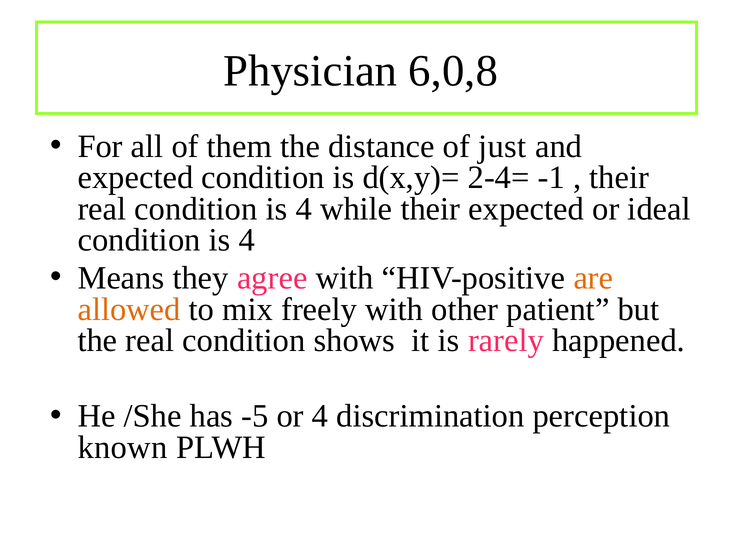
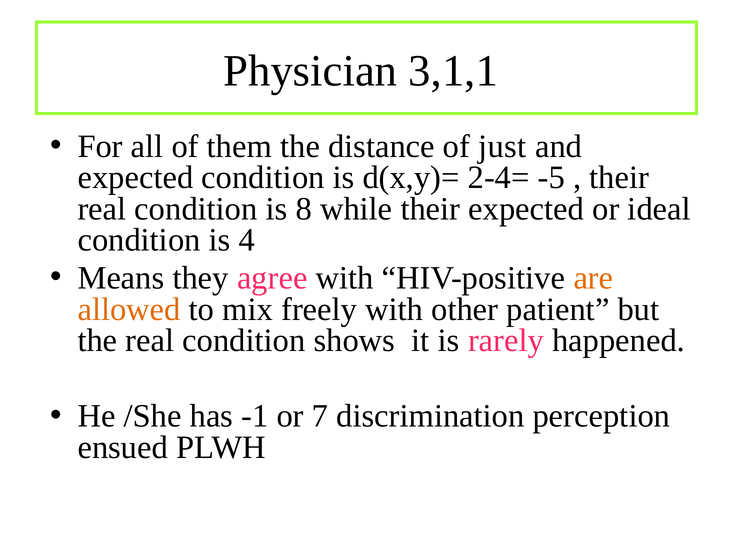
6,0,8: 6,0,8 -> 3,1,1 (453, 71)
-1: -1 -> -5 (551, 177)
real condition is 4: 4 -> 8 (304, 209)
-5: -5 -> -1 (255, 416)
or 4: 4 -> 7 (320, 416)
known: known -> ensued (123, 447)
